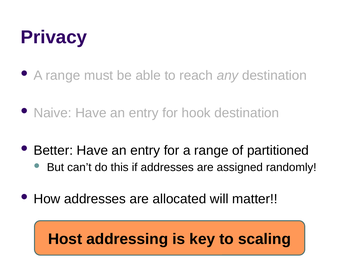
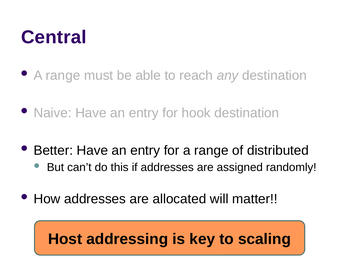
Privacy: Privacy -> Central (54, 37)
partitioned: partitioned -> distributed (278, 151)
